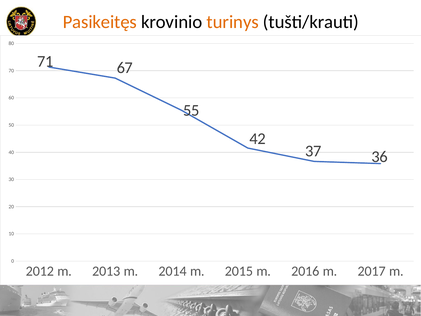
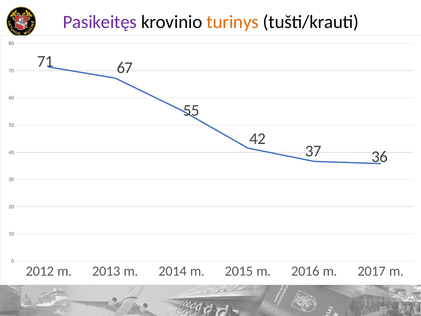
Pasikeitęs colour: orange -> purple (100, 22)
